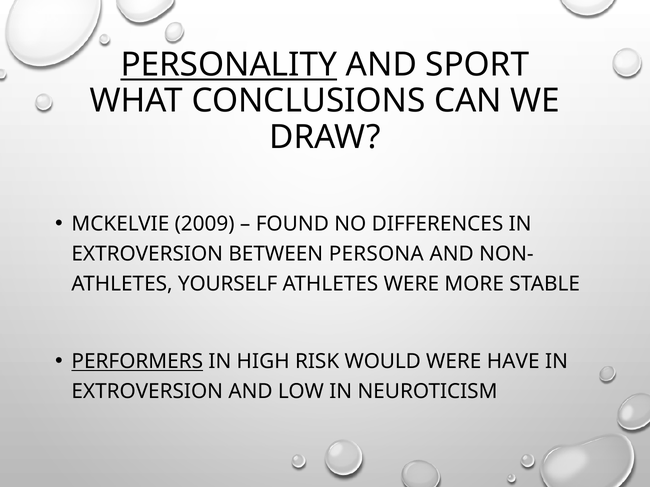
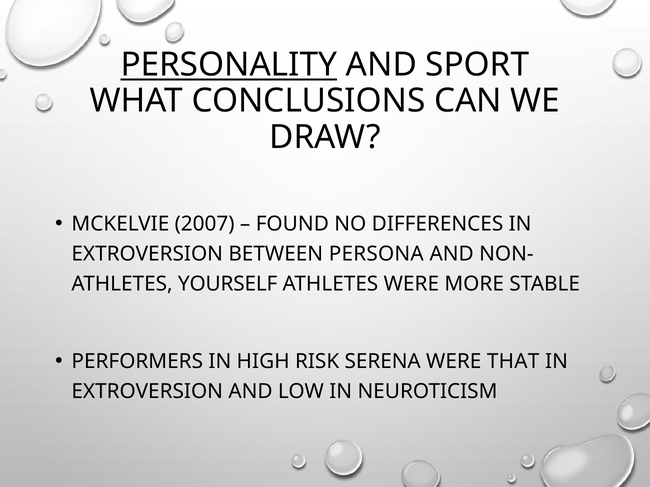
2009: 2009 -> 2007 (205, 224)
PERFORMERS underline: present -> none (137, 362)
WOULD: WOULD -> SERENA (383, 362)
HAVE: HAVE -> THAT (513, 362)
